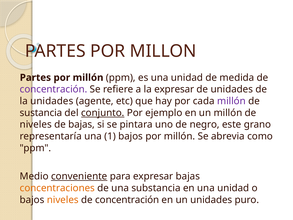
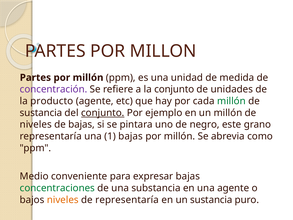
la expresar: expresar -> conjunto (174, 89)
la unidades: unidades -> producto (52, 101)
millón colour: purple -> green (231, 101)
1 bajos: bajos -> bajas (131, 136)
conveniente underline: present -> none (79, 176)
concentraciones colour: orange -> green (57, 188)
en una unidad: unidad -> agente (233, 188)
concentración: concentración -> representaría (127, 200)
un unidades: unidades -> sustancia (211, 200)
